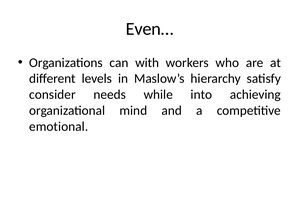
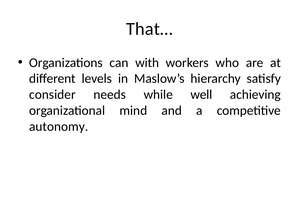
Even…: Even… -> That… (149, 29)
into: into -> well (201, 95)
emotional: emotional -> autonomy (59, 127)
